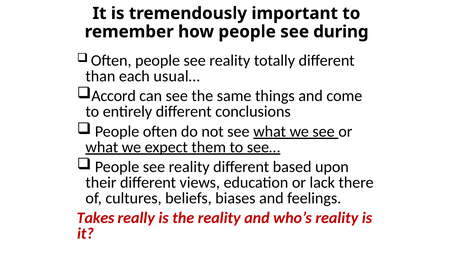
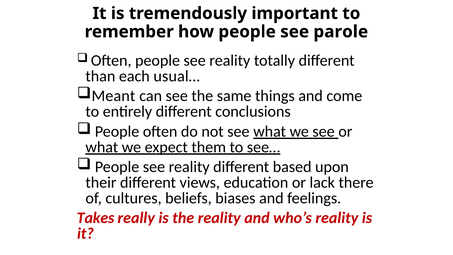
during: during -> parole (341, 32)
Accord: Accord -> Meant (113, 96)
